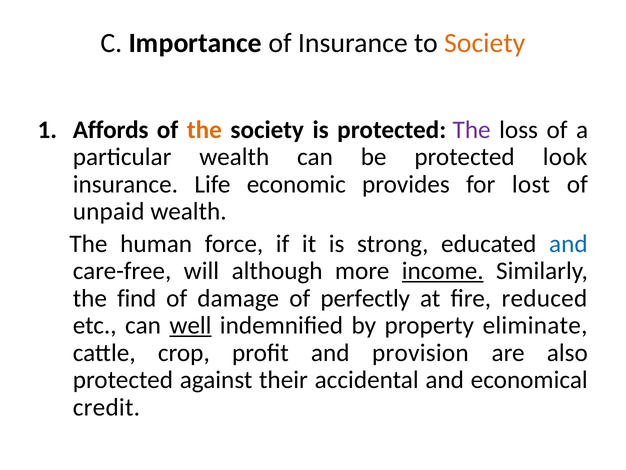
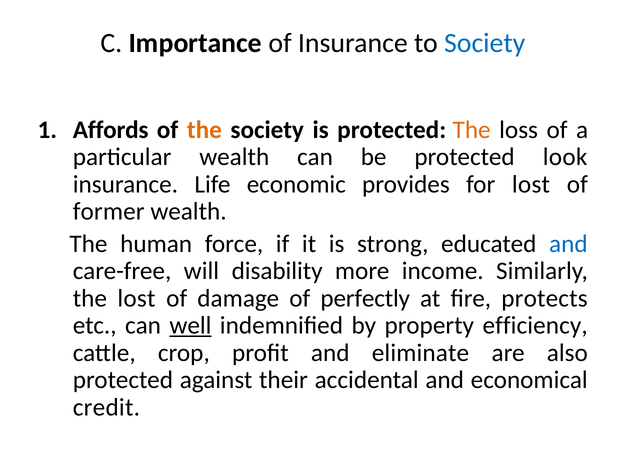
Society colour: orange -> blue (485, 43)
The colour: purple -> orange (472, 130)
unpaid: unpaid -> former (109, 211)
although: although -> disability (277, 271)
income underline: present -> none (443, 271)
the find: find -> lost (136, 298)
reduced: reduced -> protects (544, 298)
eliminate: eliminate -> efficiency (535, 325)
provision: provision -> eliminate (420, 352)
